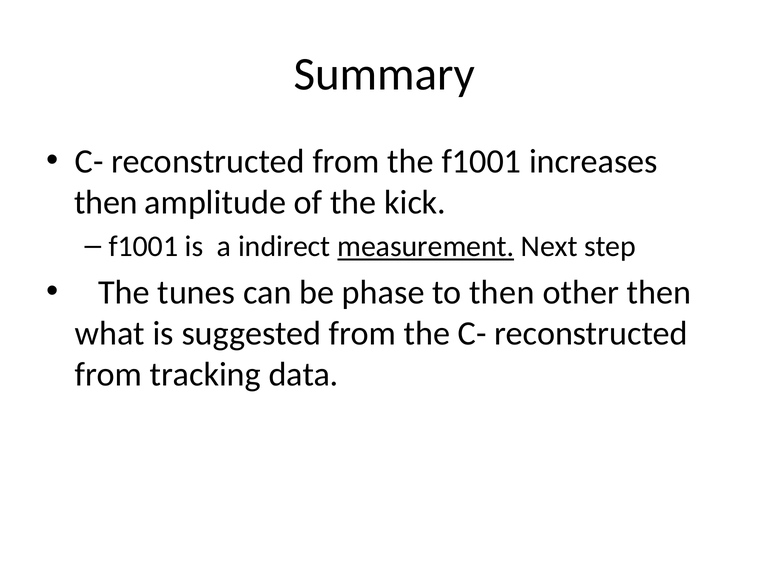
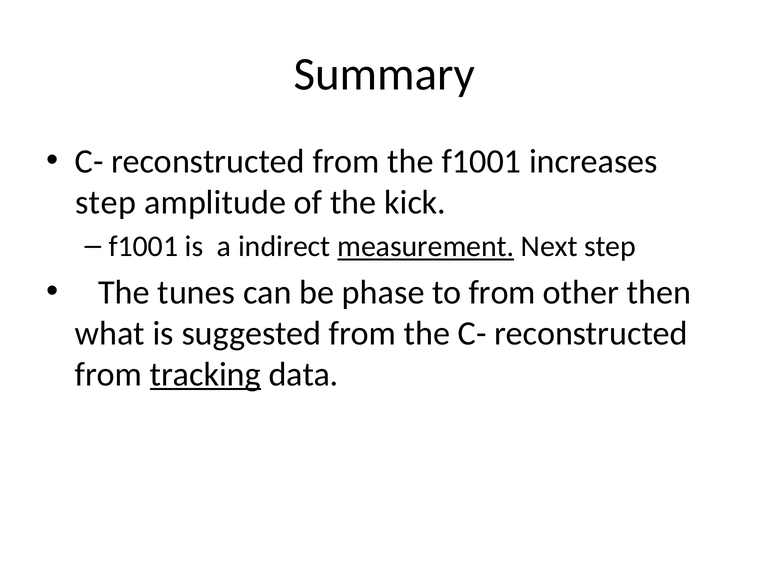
then: then -> step (106, 202)
to then: then -> from (502, 292)
tracking underline: none -> present (205, 374)
